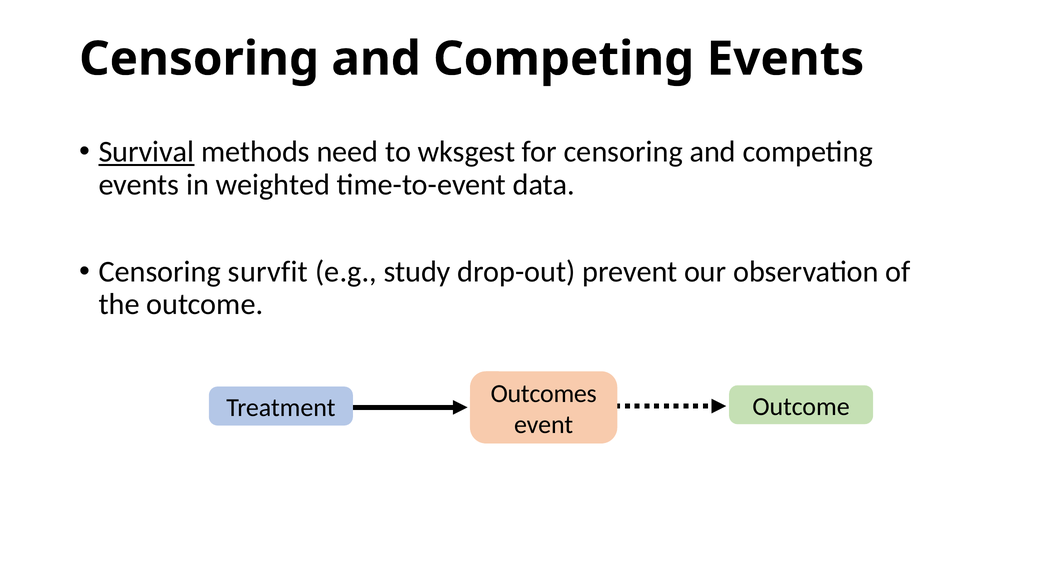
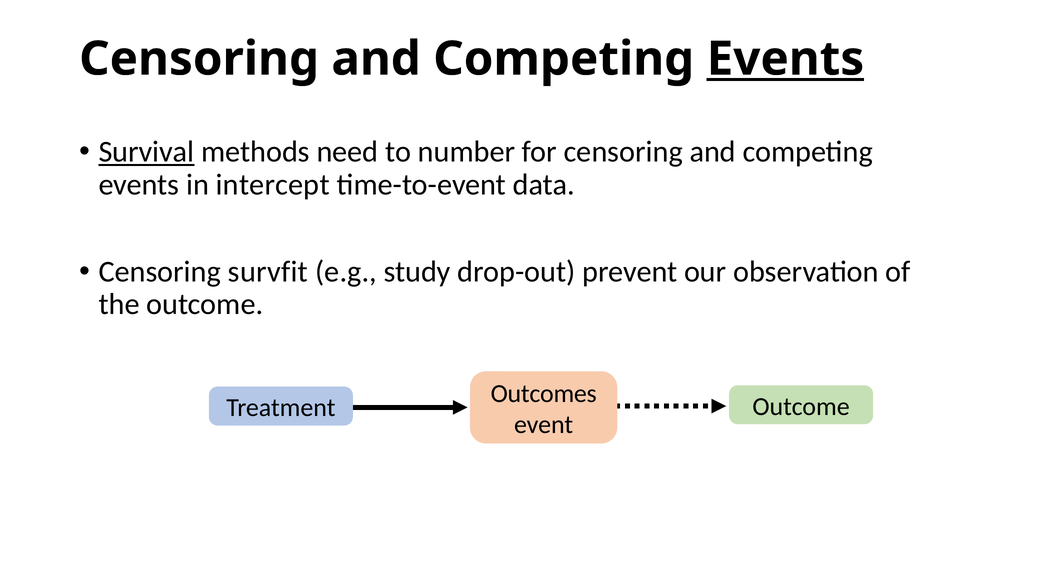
Events underline: none -> present (785, 59)
wksgest: wksgest -> number (466, 152)
weighted: weighted -> intercept (273, 185)
